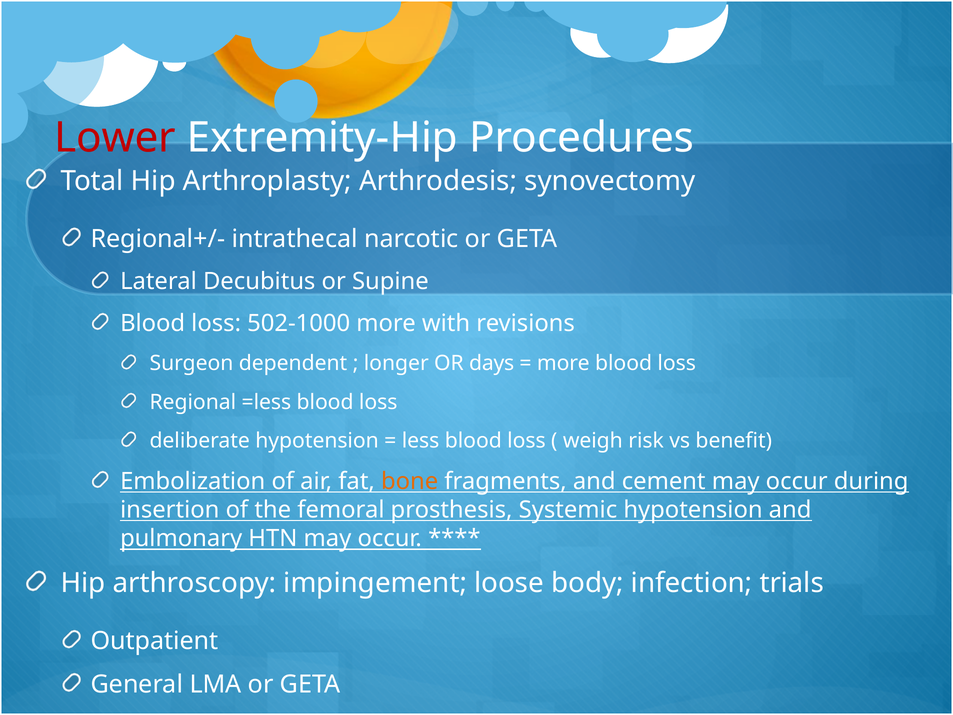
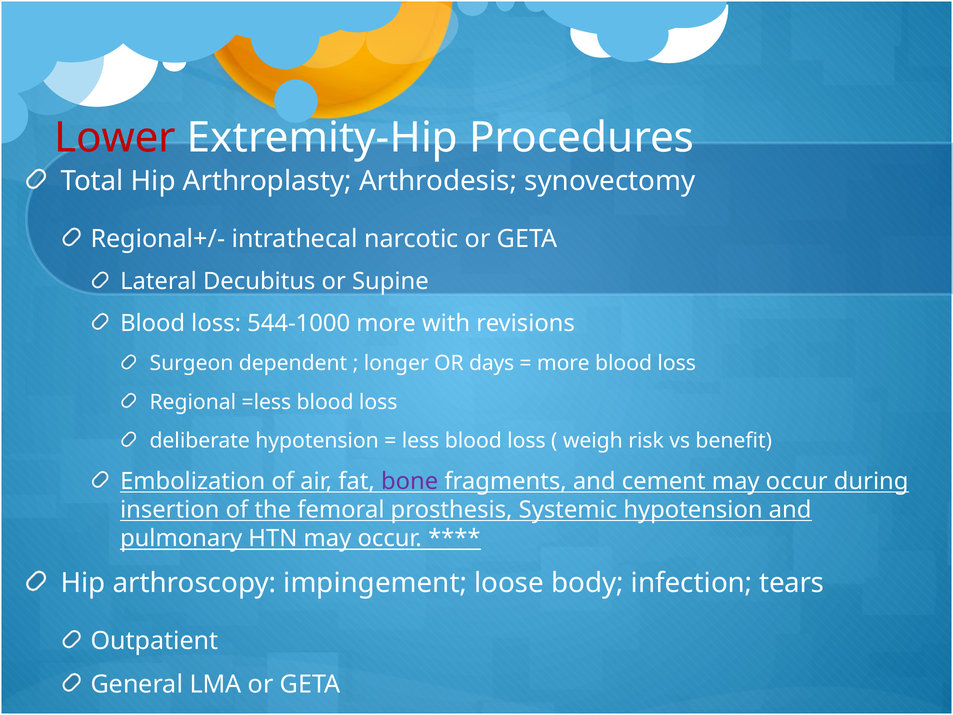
502-1000: 502-1000 -> 544-1000 (299, 323)
bone colour: orange -> purple (410, 481)
trials: trials -> tears (792, 583)
